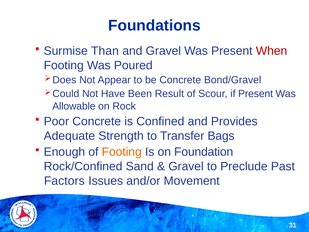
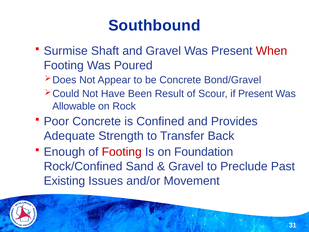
Foundations: Foundations -> Southbound (154, 26)
Than: Than -> Shaft (105, 51)
Bags: Bags -> Back (221, 136)
Footing colour: orange -> red (122, 152)
Factors: Factors -> Existing (64, 181)
